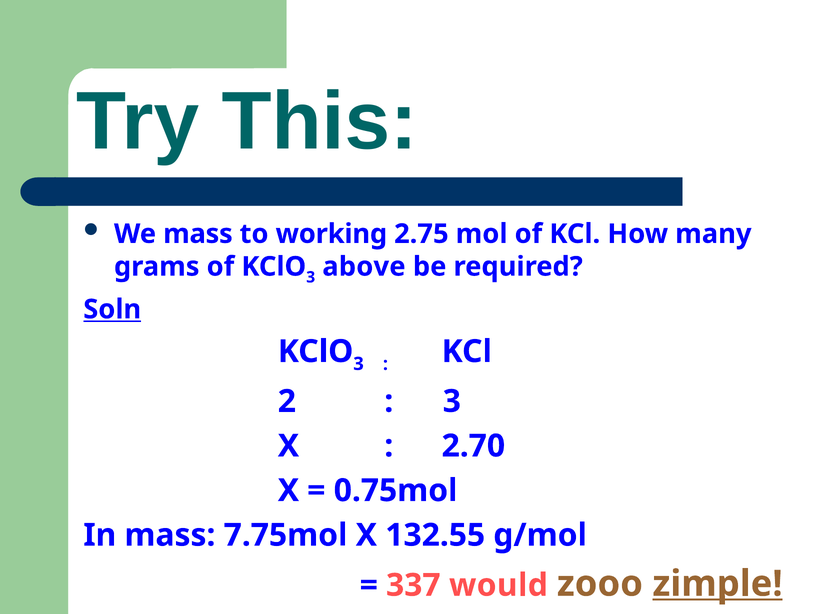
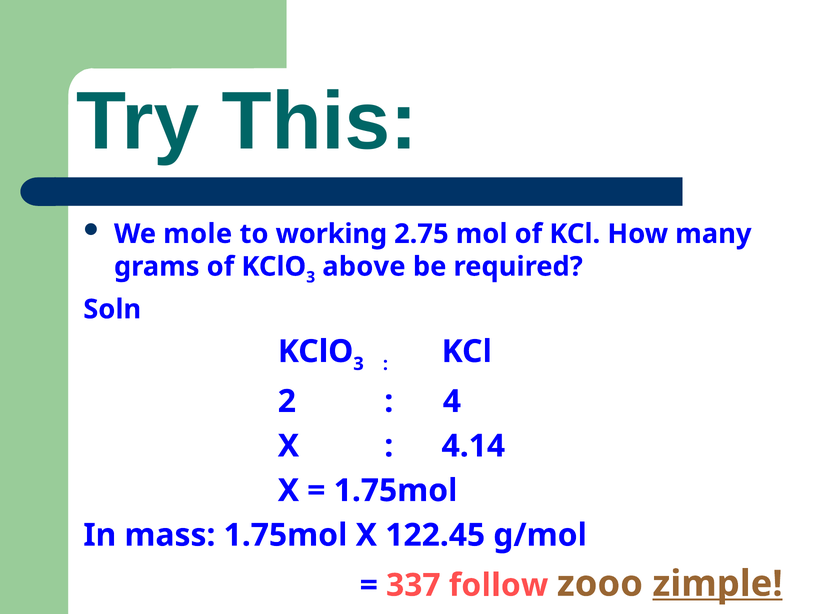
We mass: mass -> mole (198, 234)
Soln underline: present -> none (112, 309)
3: 3 -> 4 (452, 402)
2.70: 2.70 -> 4.14 (473, 446)
0.75mol: 0.75mol -> 1.75mol (396, 491)
mass 7.75mol: 7.75mol -> 1.75mol (286, 535)
132.55: 132.55 -> 122.45 (435, 535)
would: would -> follow (499, 585)
